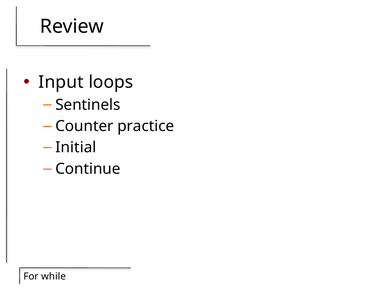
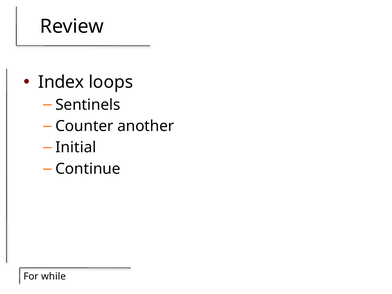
Input: Input -> Index (61, 82)
practice: practice -> another (146, 126)
